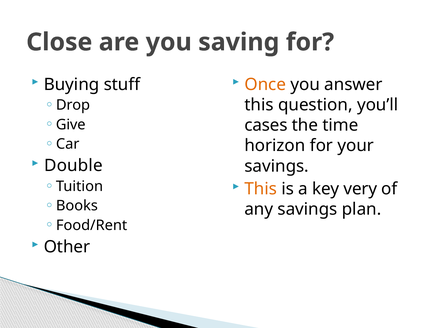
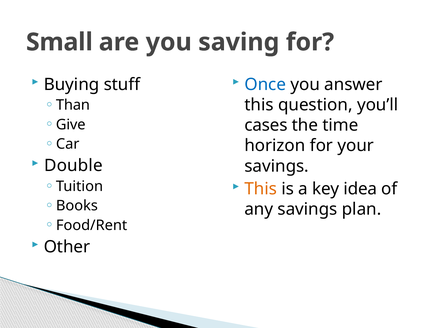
Close: Close -> Small (59, 42)
Once colour: orange -> blue (265, 85)
Drop: Drop -> Than (73, 105)
very: very -> idea (360, 189)
